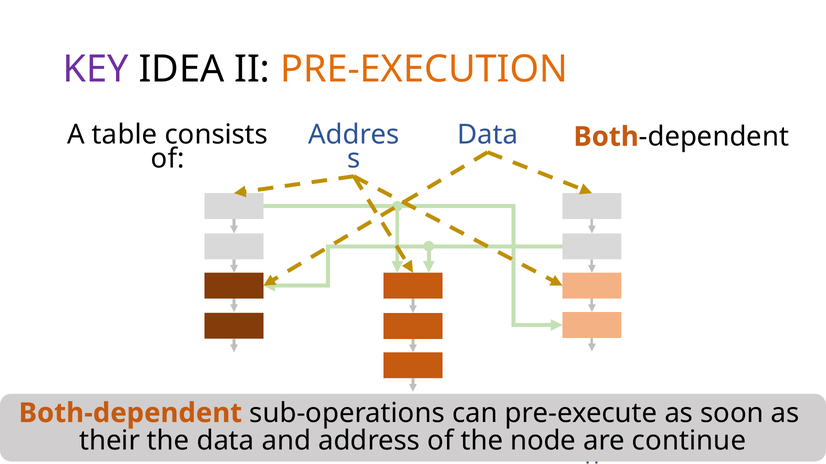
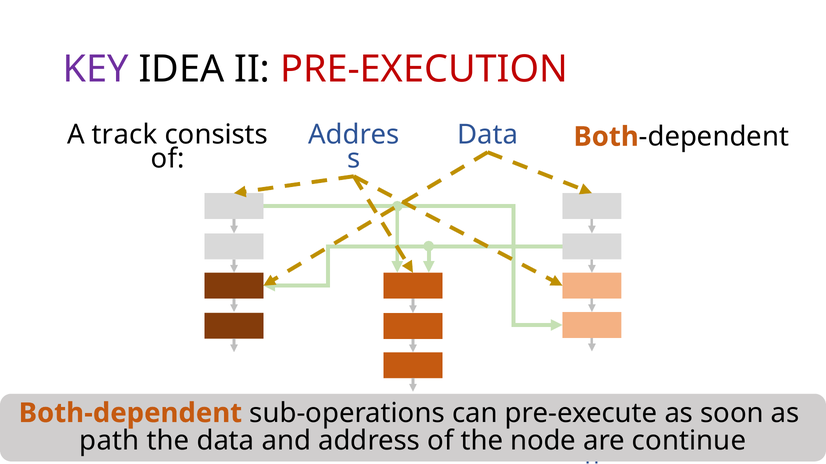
PRE-EXECUTION colour: orange -> red (424, 69)
table: table -> track (125, 135)
their: their -> path (109, 441)
